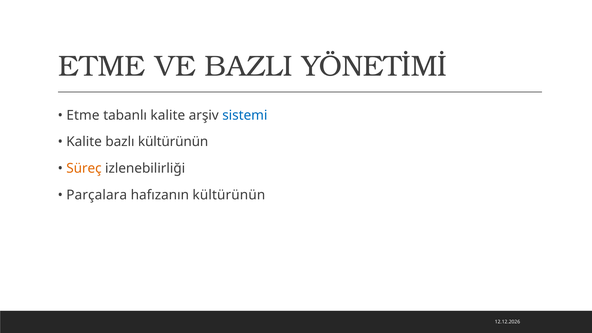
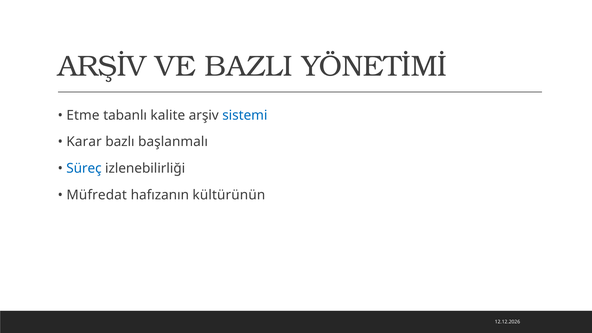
ETME: ETME -> ARŞİV (102, 66)
Kalite: Kalite -> Karar (84, 142)
bazlı kültürünün: kültürünün -> başlanmalı (173, 142)
Süreç colour: orange -> blue (84, 168)
Parçalara: Parçalara -> Müfredat (97, 195)
